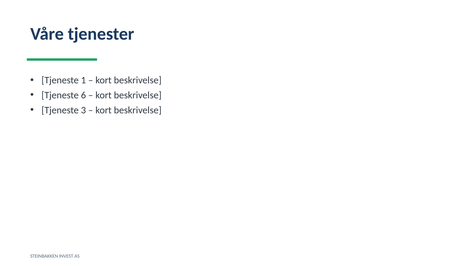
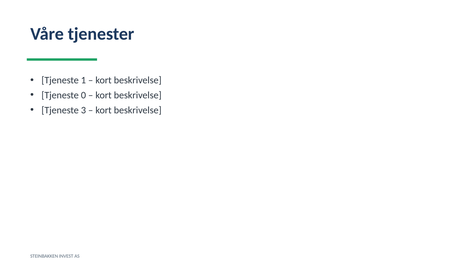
6: 6 -> 0 (83, 96)
